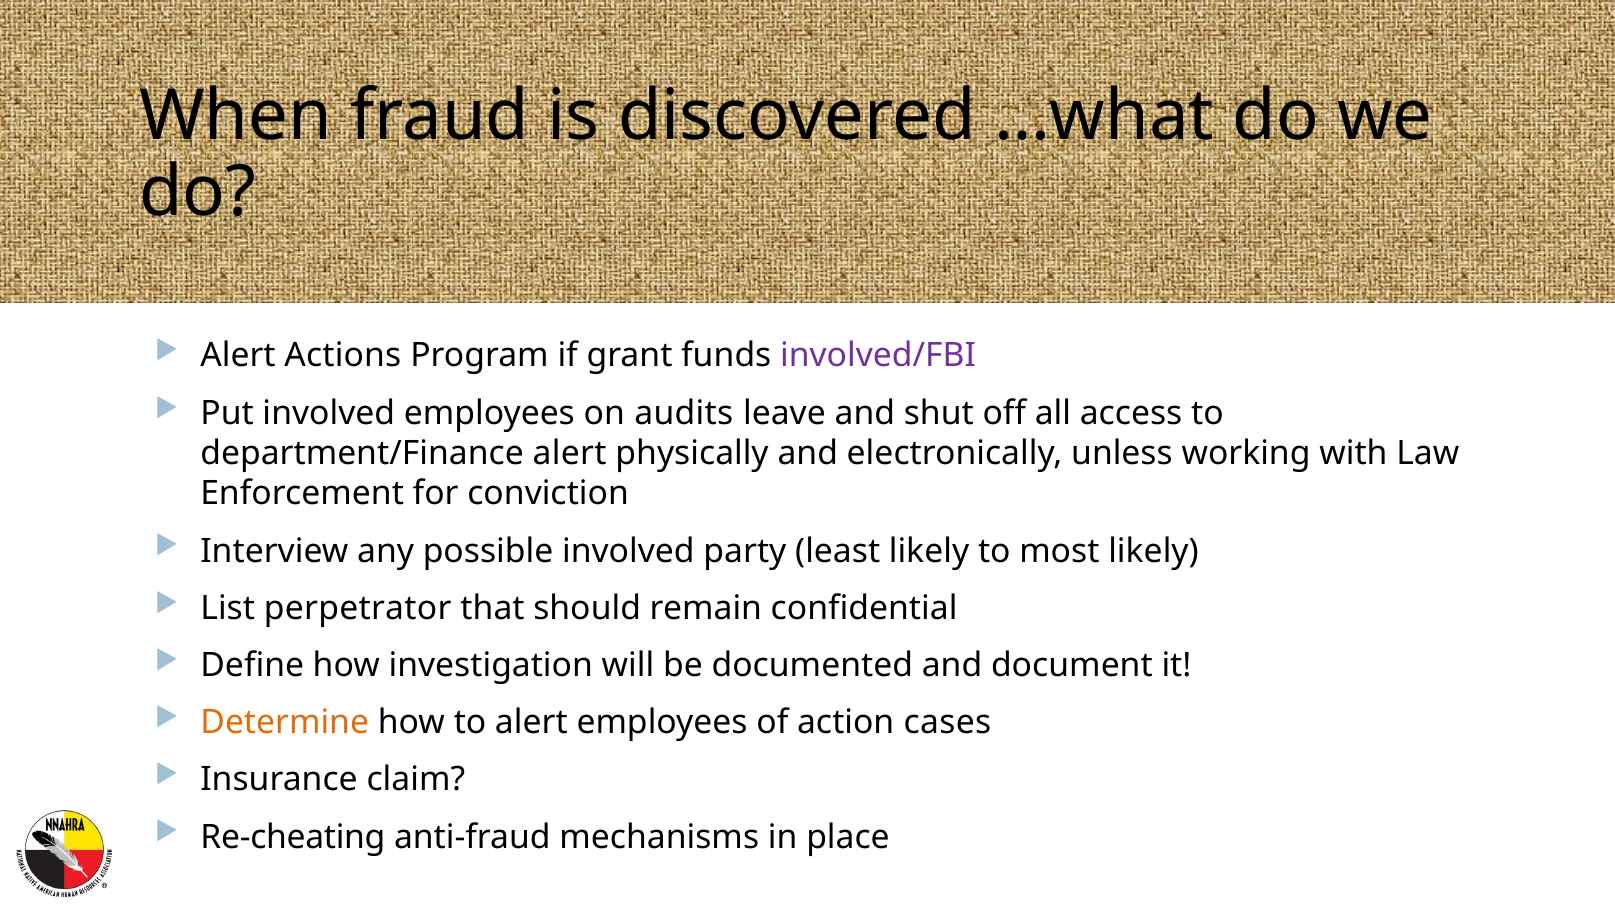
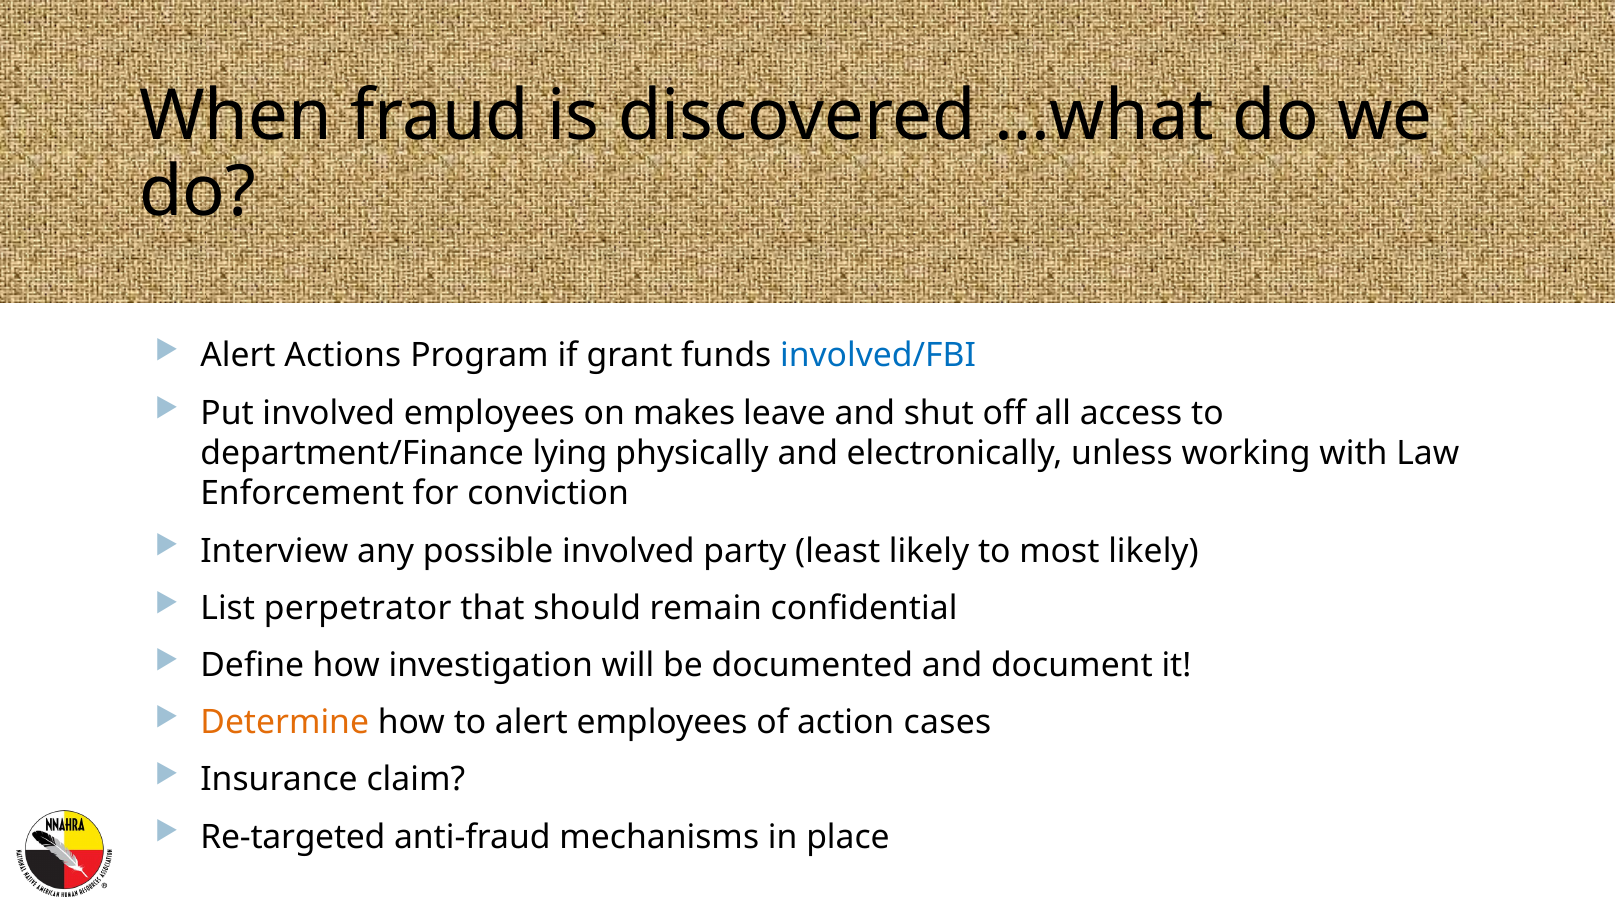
involved/FBI colour: purple -> blue (878, 356)
audits: audits -> makes (684, 413)
department/Finance alert: alert -> lying (570, 454)
Re-cheating: Re-cheating -> Re-targeted (293, 837)
